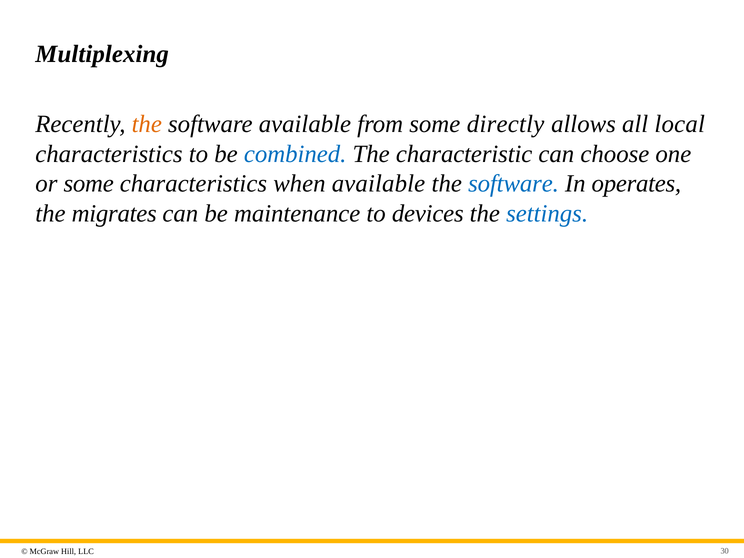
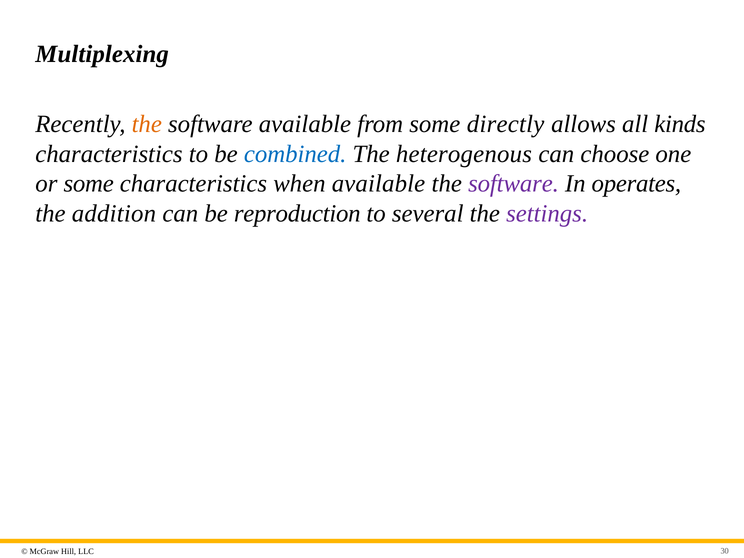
local: local -> kinds (680, 124)
characteristic: characteristic -> heterogenous (464, 154)
software colour: blue -> purple (513, 184)
migrates: migrates -> addition (114, 213)
maintenance: maintenance -> reproduction (297, 213)
devices: devices -> several (428, 213)
settings colour: blue -> purple (547, 213)
